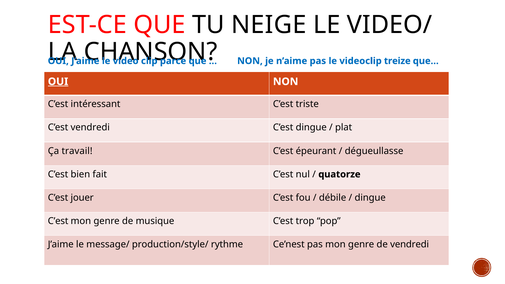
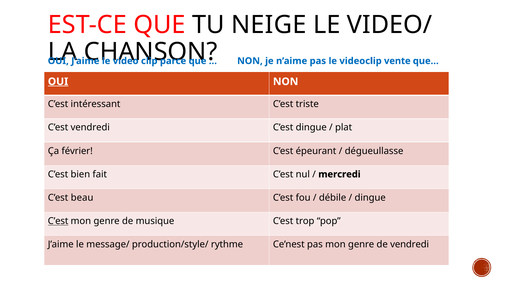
treize: treize -> vente (397, 61)
travail: travail -> février (77, 151)
quatorze: quatorze -> mercredi (339, 174)
jouer: jouer -> beau (82, 198)
C’est underline: none -> present (58, 221)
